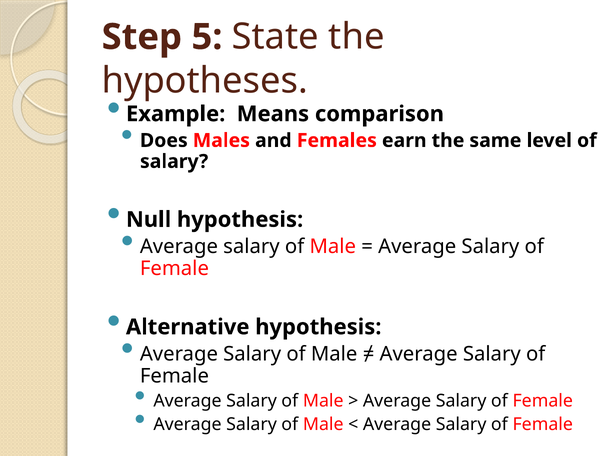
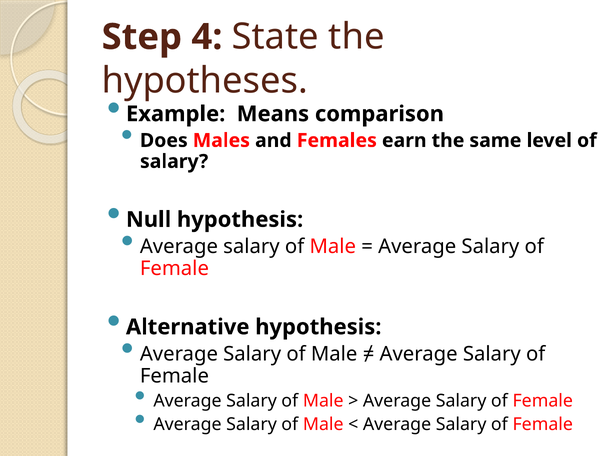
5: 5 -> 4 (207, 37)
